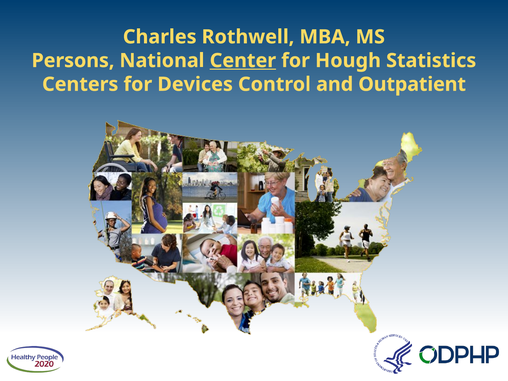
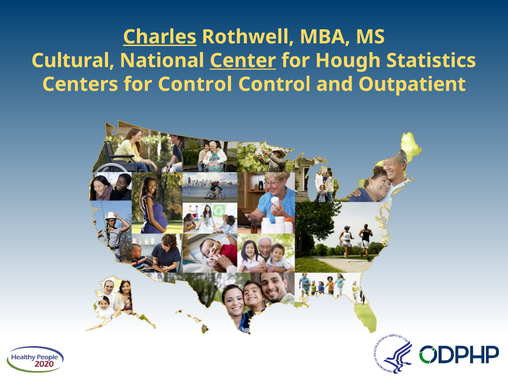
Charles underline: none -> present (160, 37)
Persons: Persons -> Cultural (73, 61)
for Devices: Devices -> Control (195, 84)
